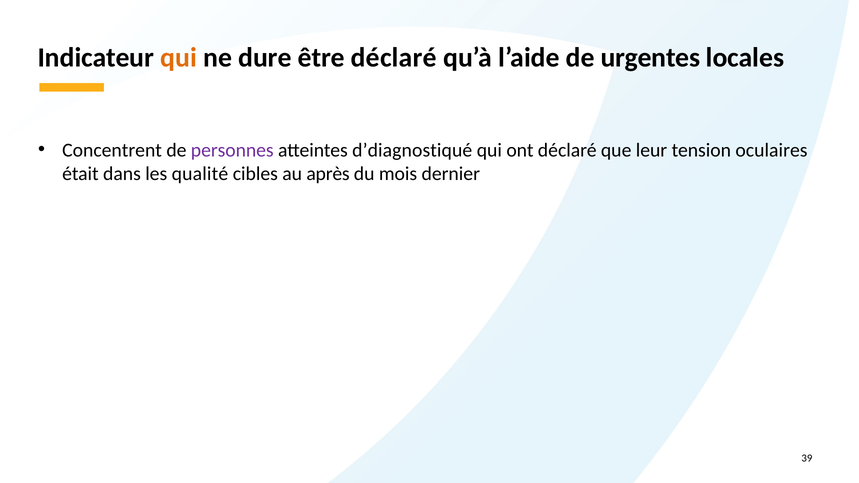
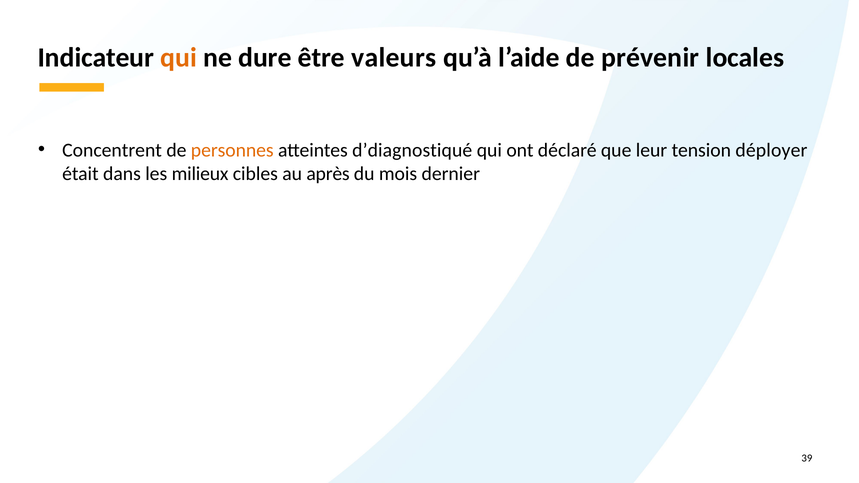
être déclaré: déclaré -> valeurs (394, 58)
urgentes: urgentes -> prévenir (650, 58)
personnes colour: purple -> orange (232, 150)
oculaires: oculaires -> déployer (771, 150)
qualité: qualité -> milieux (200, 174)
